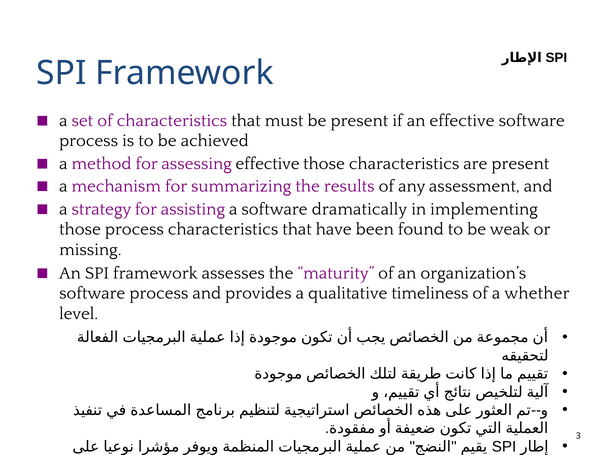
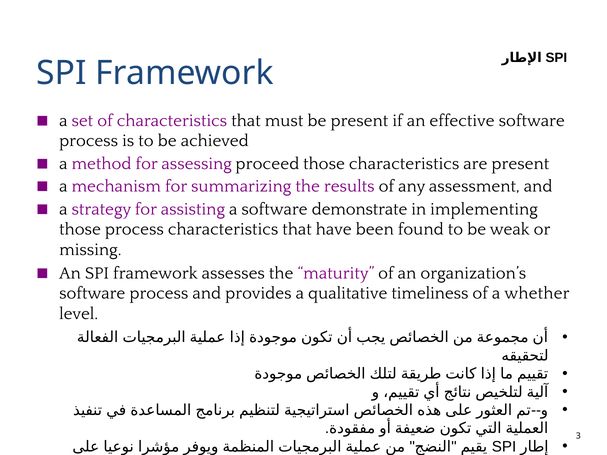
assessing effective: effective -> proceed (267, 164)
dramatically: dramatically -> demonstrate (360, 209)
